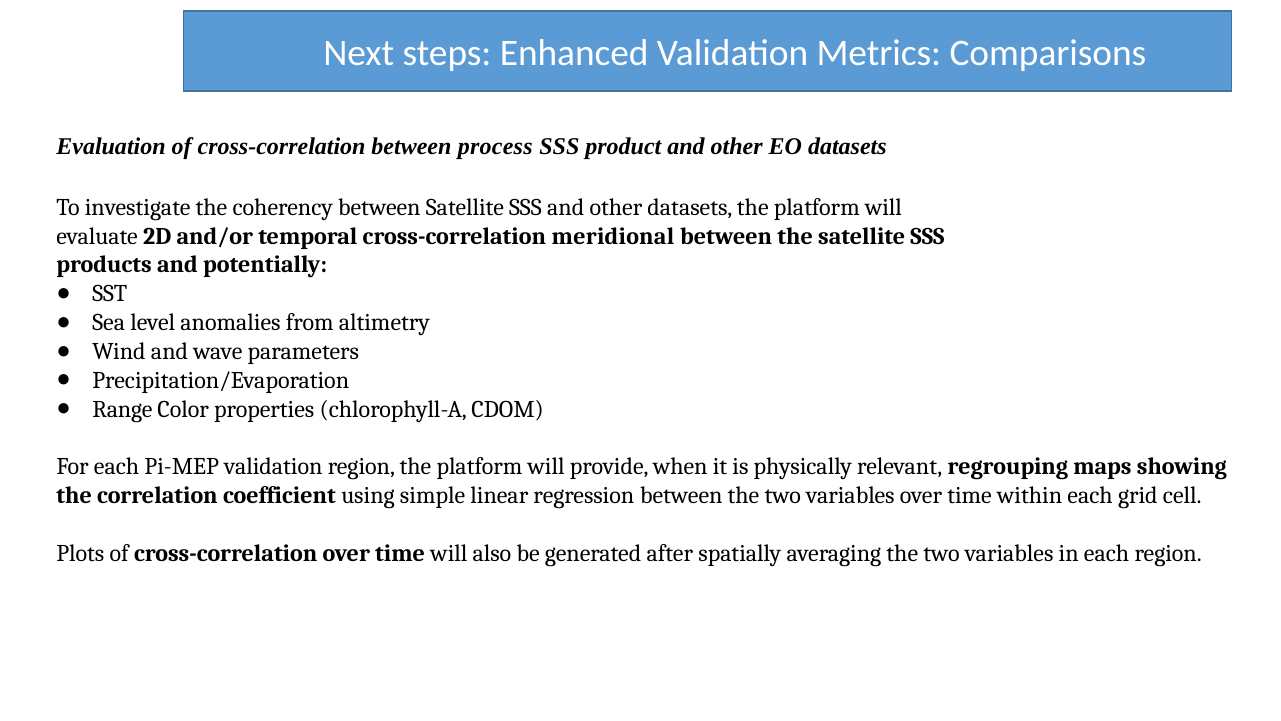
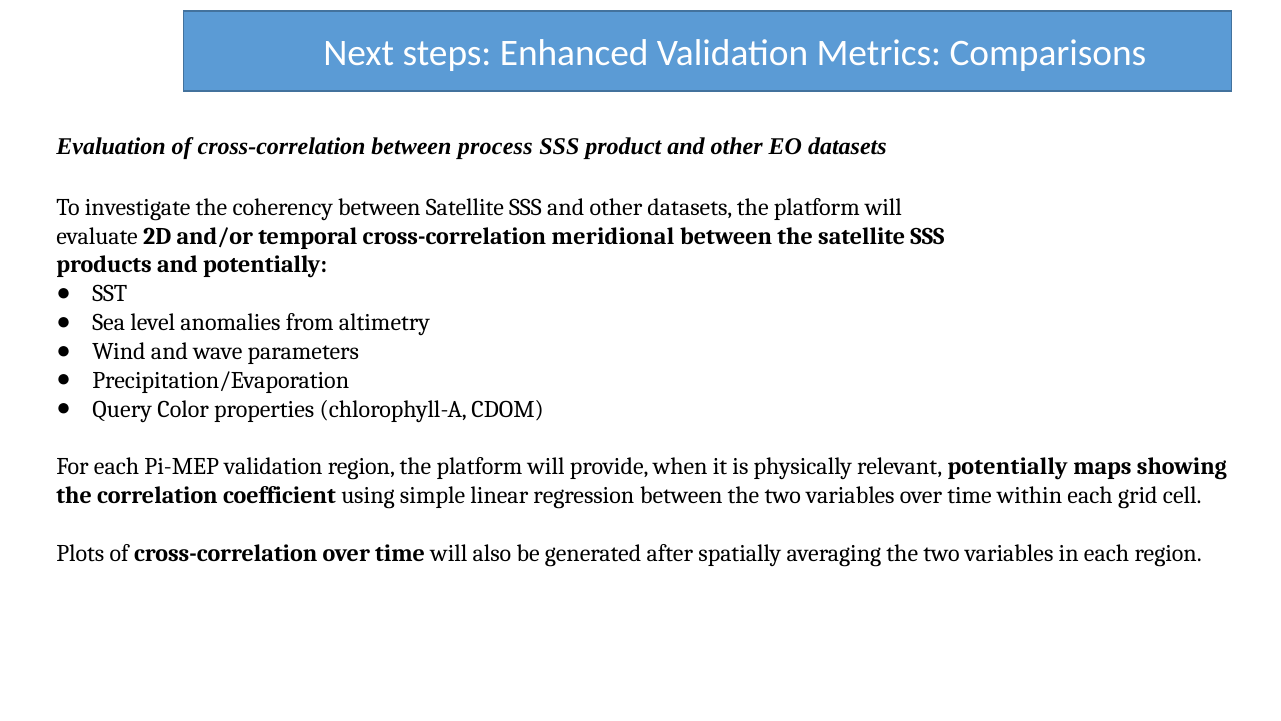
Range: Range -> Query (122, 409)
relevant regrouping: regrouping -> potentially (1008, 467)
